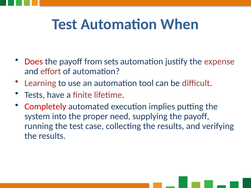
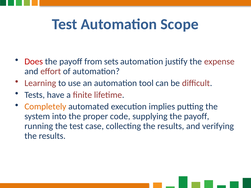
When: When -> Scope (180, 24)
Completely colour: red -> orange (45, 107)
need: need -> code (120, 117)
